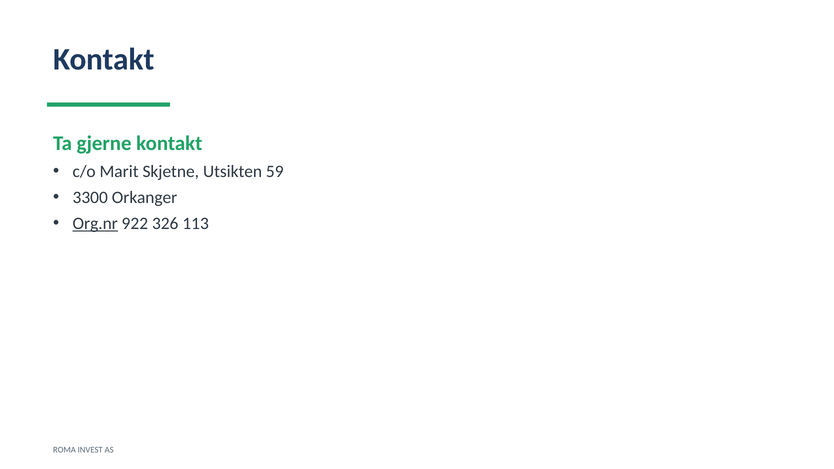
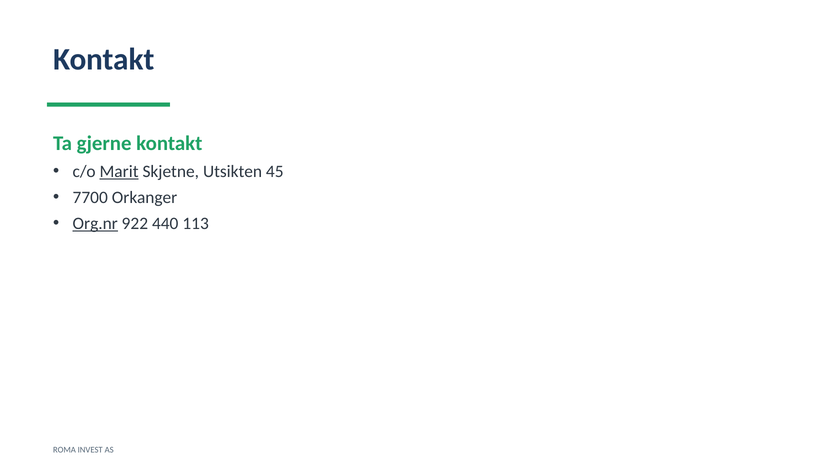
Marit underline: none -> present (119, 171)
59: 59 -> 45 (275, 171)
3300: 3300 -> 7700 (90, 198)
326: 326 -> 440 (165, 224)
